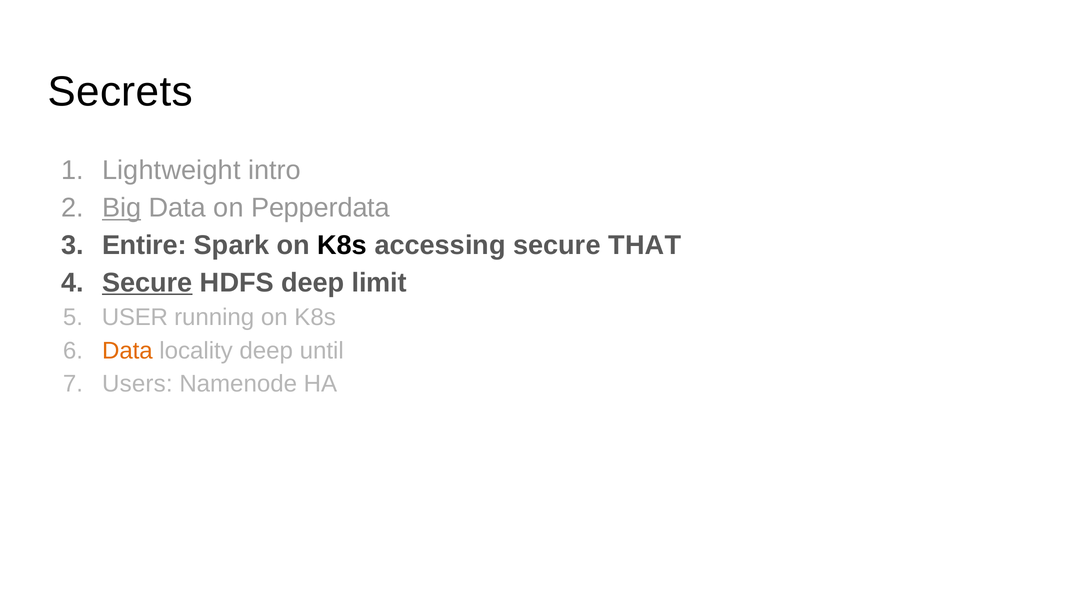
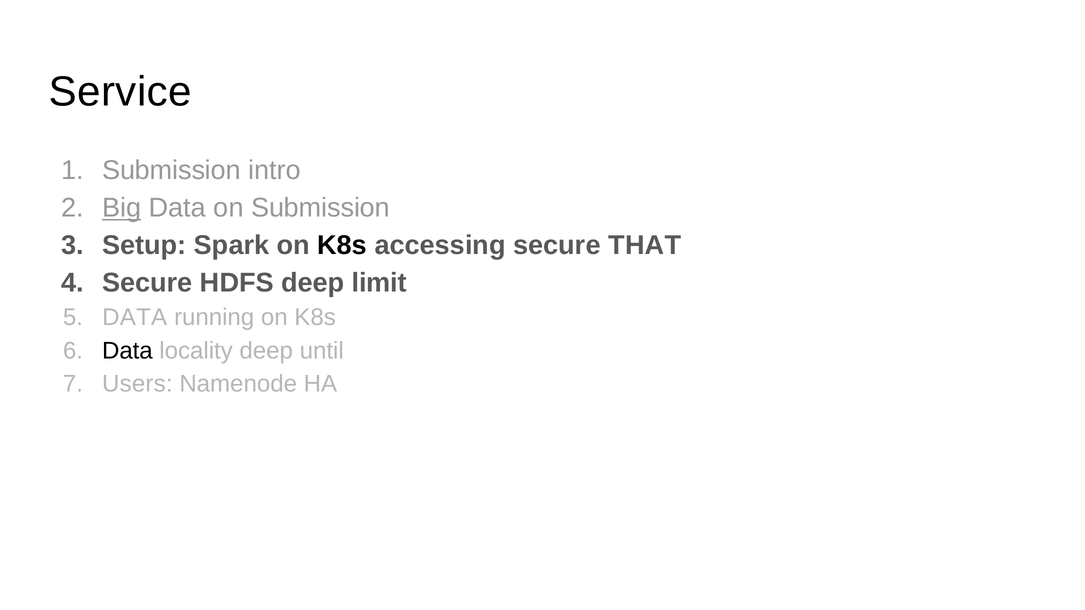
Secrets: Secrets -> Service (120, 92)
Lightweight: Lightweight -> Submission (171, 171)
on Pepperdata: Pepperdata -> Submission (321, 208)
Entire: Entire -> Setup (144, 245)
Secure underline: present -> none (147, 283)
USER: USER -> DATA (135, 318)
Data colour: orange -> black (127, 351)
